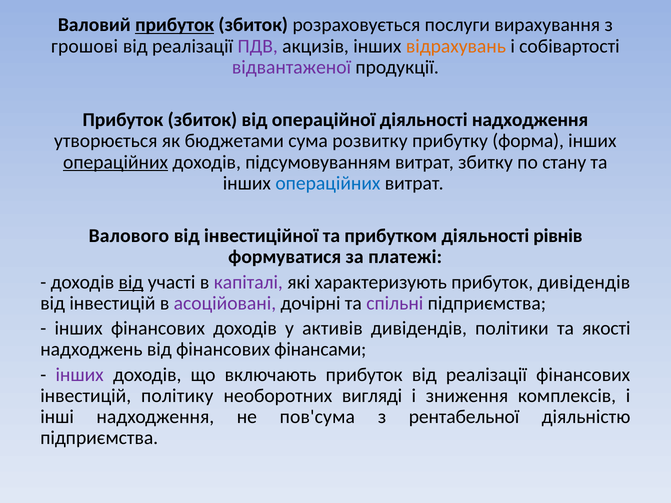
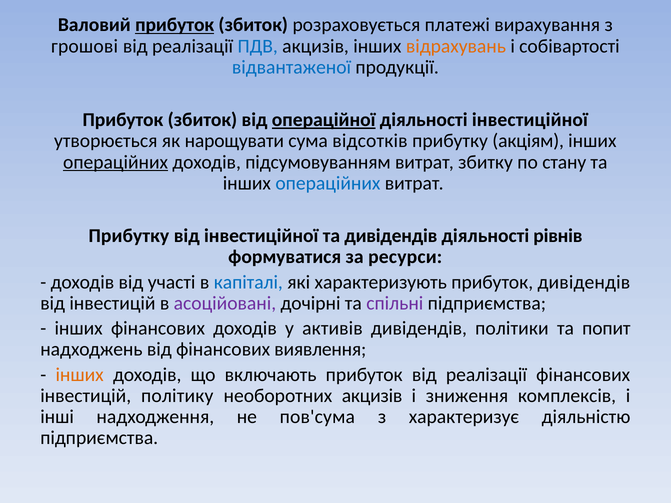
послуги: послуги -> платежі (457, 25)
ПДВ colour: purple -> blue (258, 46)
відвантаженої colour: purple -> blue (292, 67)
операційної underline: none -> present (324, 120)
діяльності надходження: надходження -> інвестиційної (530, 120)
бюджетами: бюджетами -> нарощувати (234, 141)
розвитку: розвитку -> відсотків (370, 141)
форма: форма -> акціям (528, 141)
Валового: Валового -> Прибутку (129, 236)
та прибутком: прибутком -> дивідендів (391, 236)
платежі: платежі -> ресурси (405, 257)
від underline: present -> none (131, 282)
капіталі colour: purple -> blue (248, 282)
якості: якості -> попит (606, 329)
фінансами: фінансами -> виявлення (320, 350)
інших colour: purple -> orange (80, 375)
необоротних вигляді: вигляді -> акцизів (372, 396)
рентабельної: рентабельної -> характеризує (464, 417)
